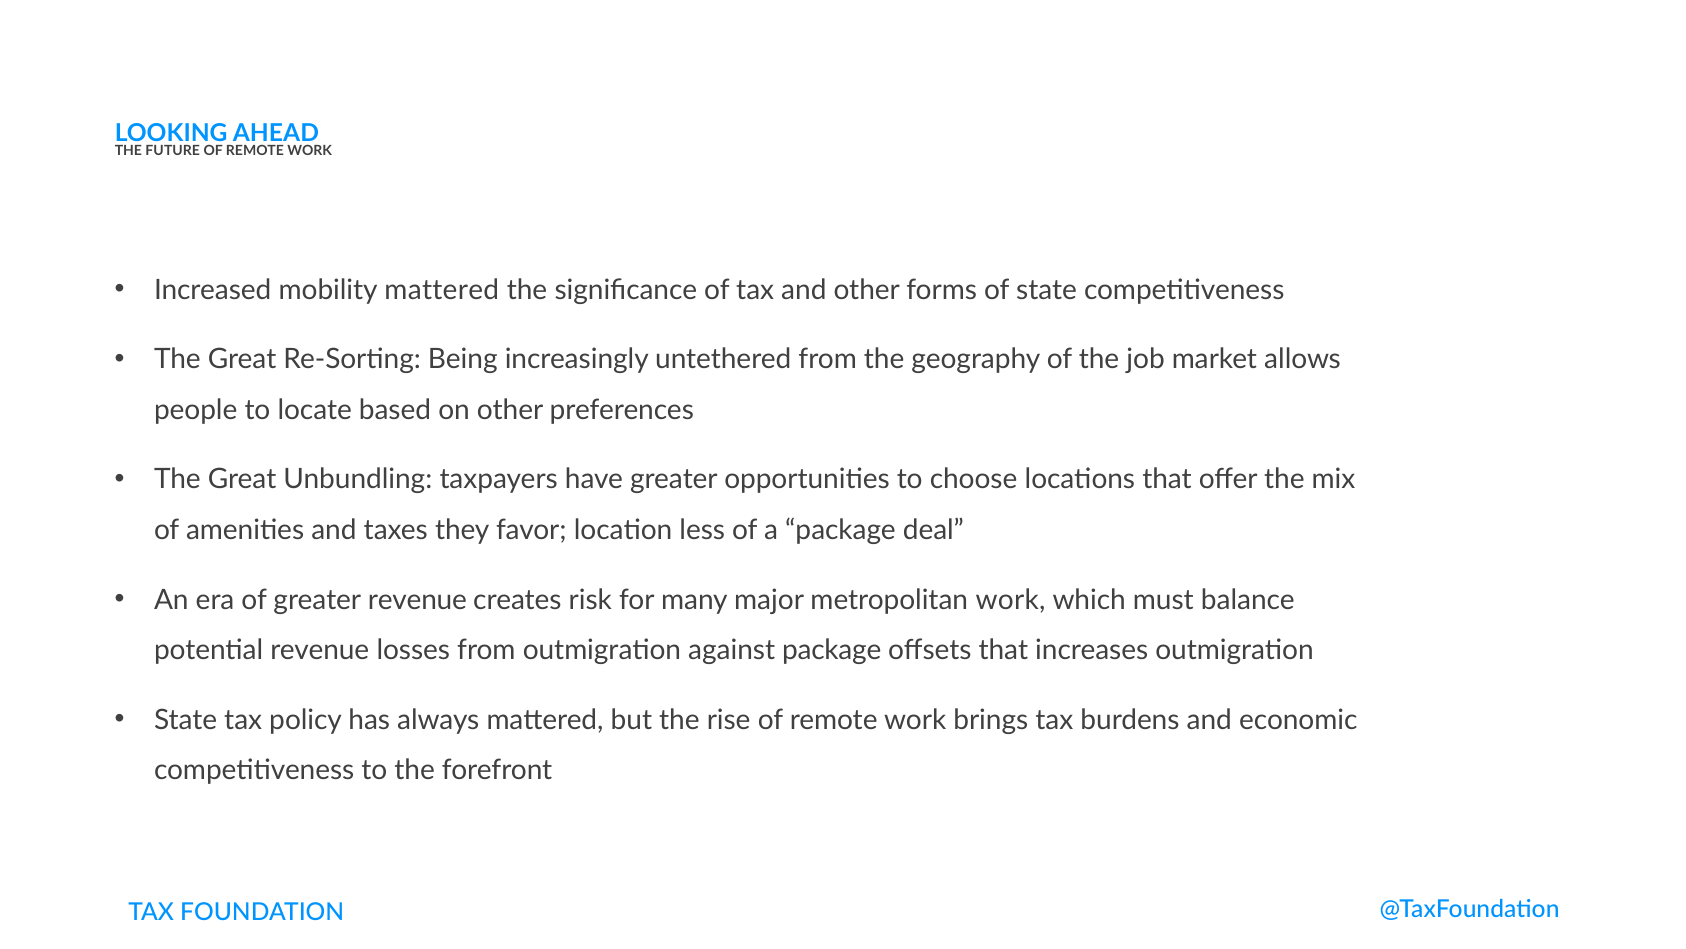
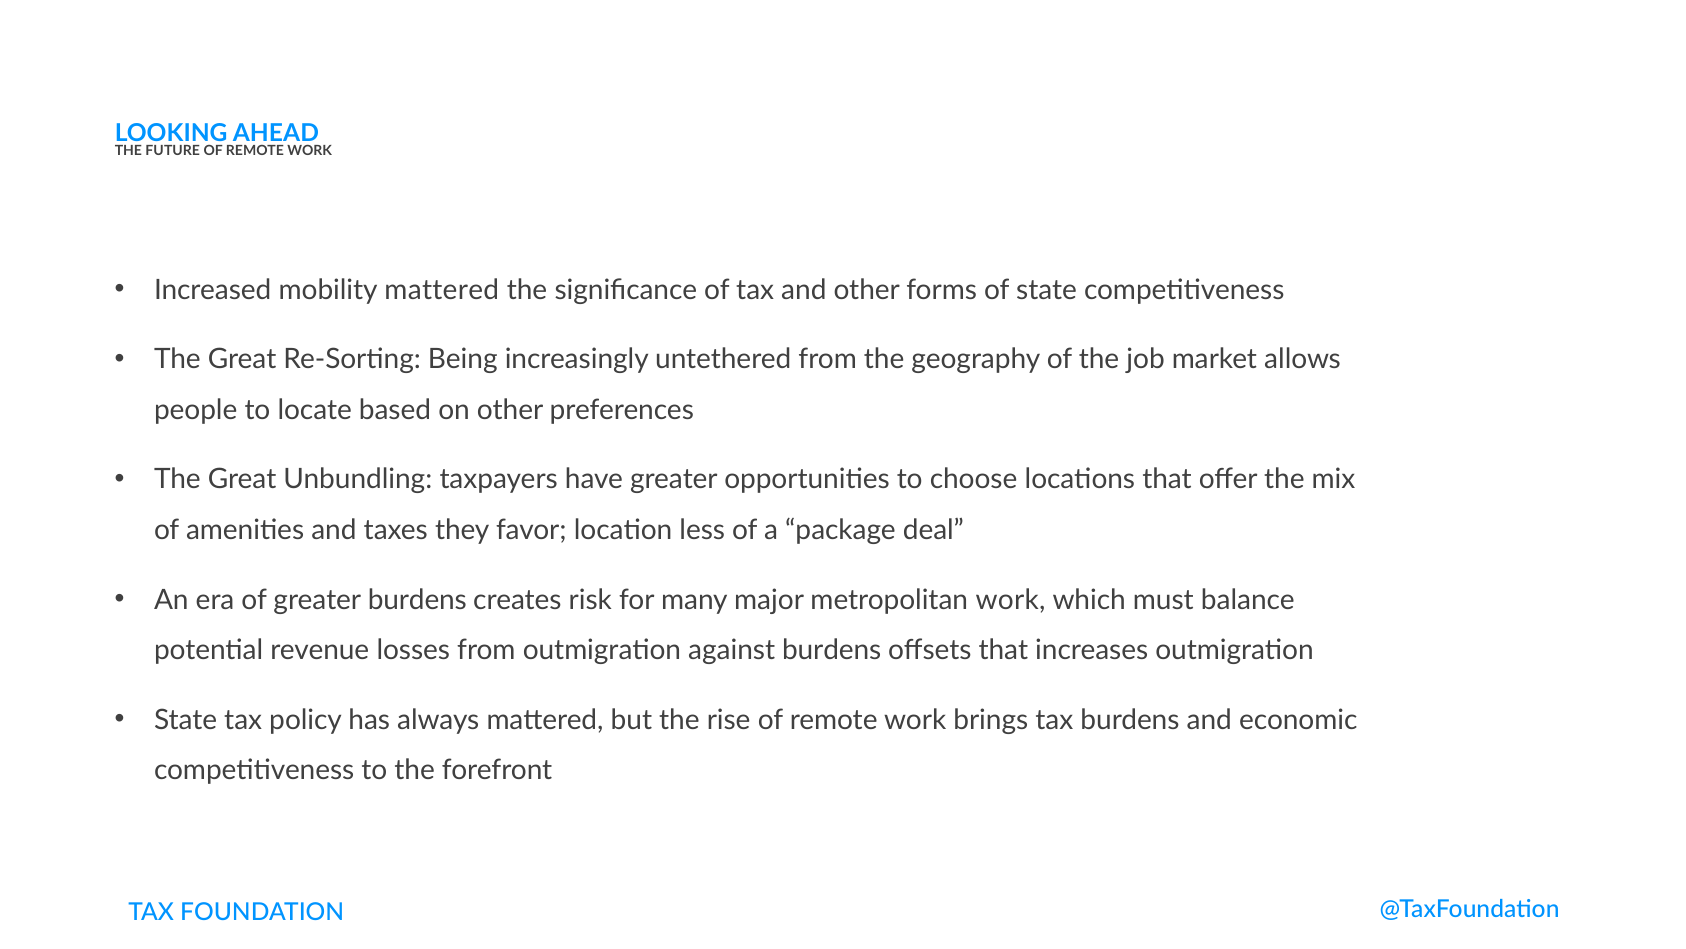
greater revenue: revenue -> burdens (417, 599)
against package: package -> burdens (832, 650)
